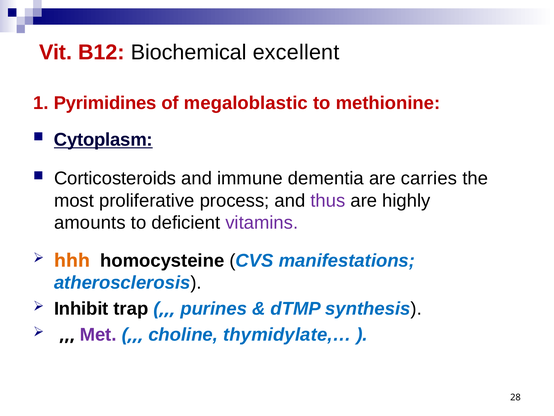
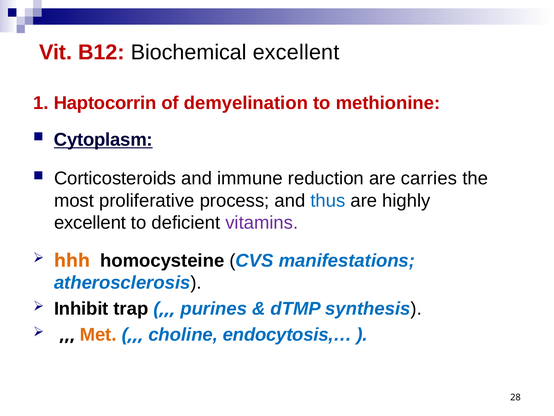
Pyrimidines: Pyrimidines -> Haptocorrin (105, 103)
megaloblastic: megaloblastic -> demyelination (246, 103)
dementia: dementia -> reduction (326, 178)
thus colour: purple -> blue (328, 200)
amounts: amounts -> excellent (90, 223)
Met colour: purple -> orange (98, 334)
thymidylate,…: thymidylate,… -> endocytosis,… (287, 334)
